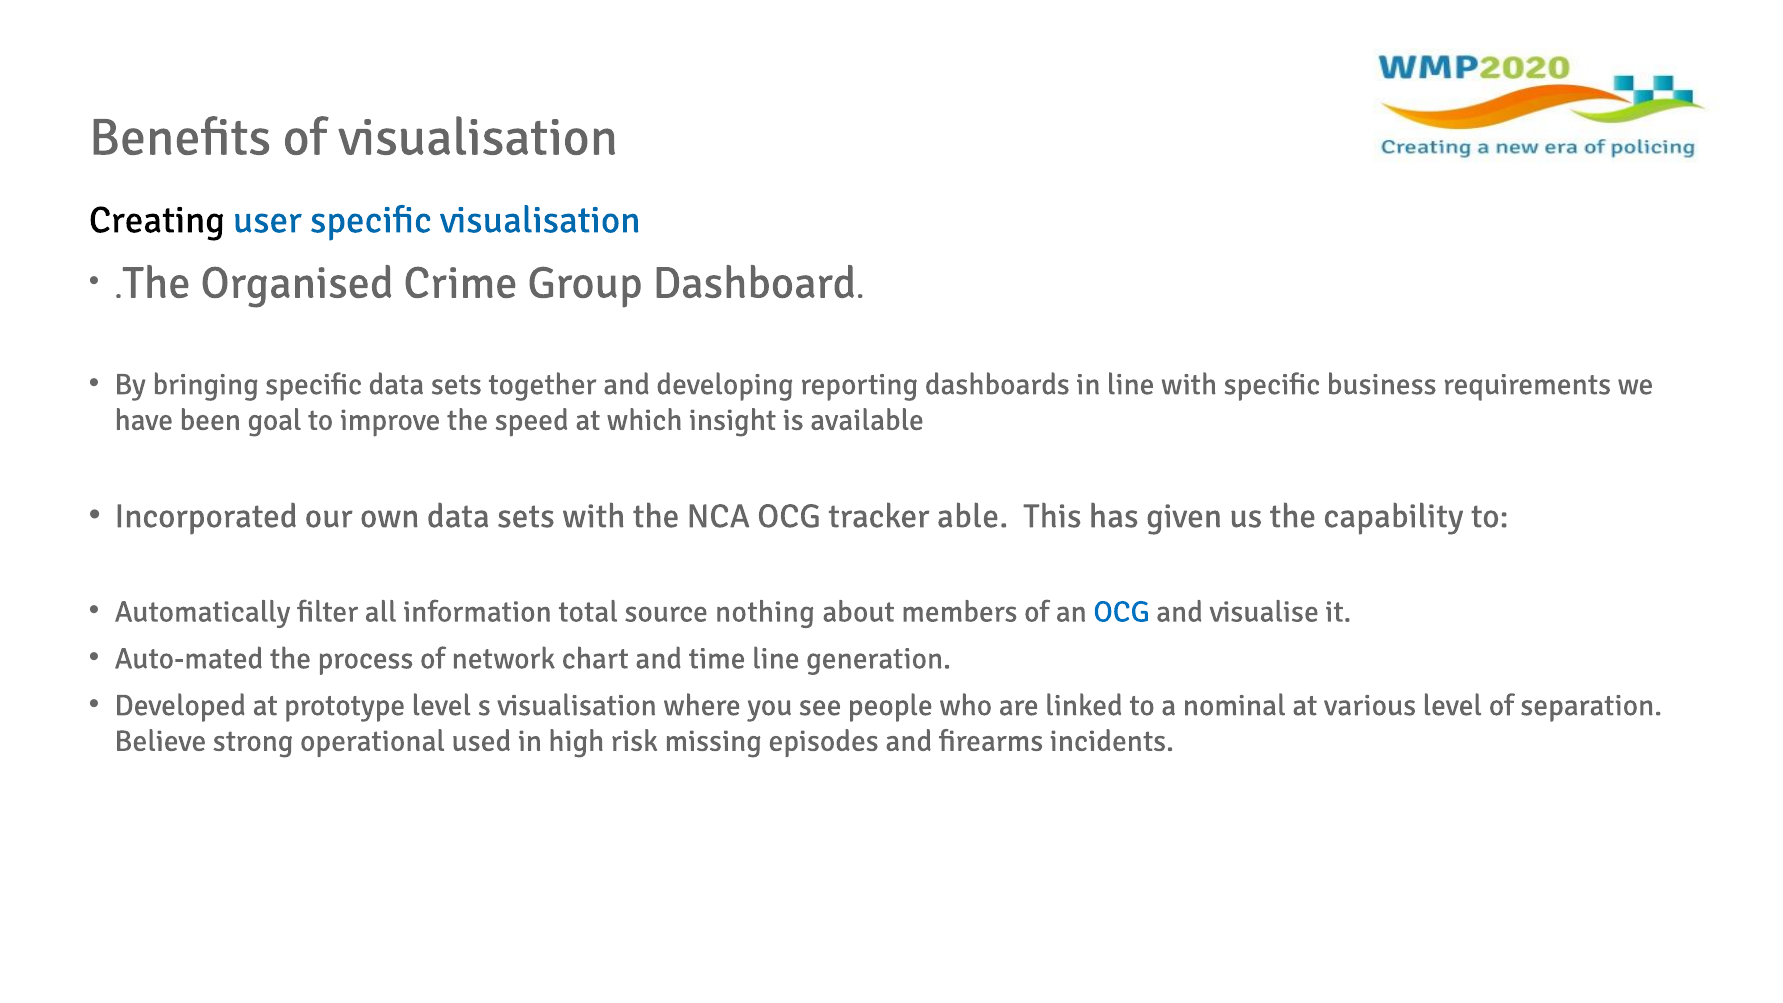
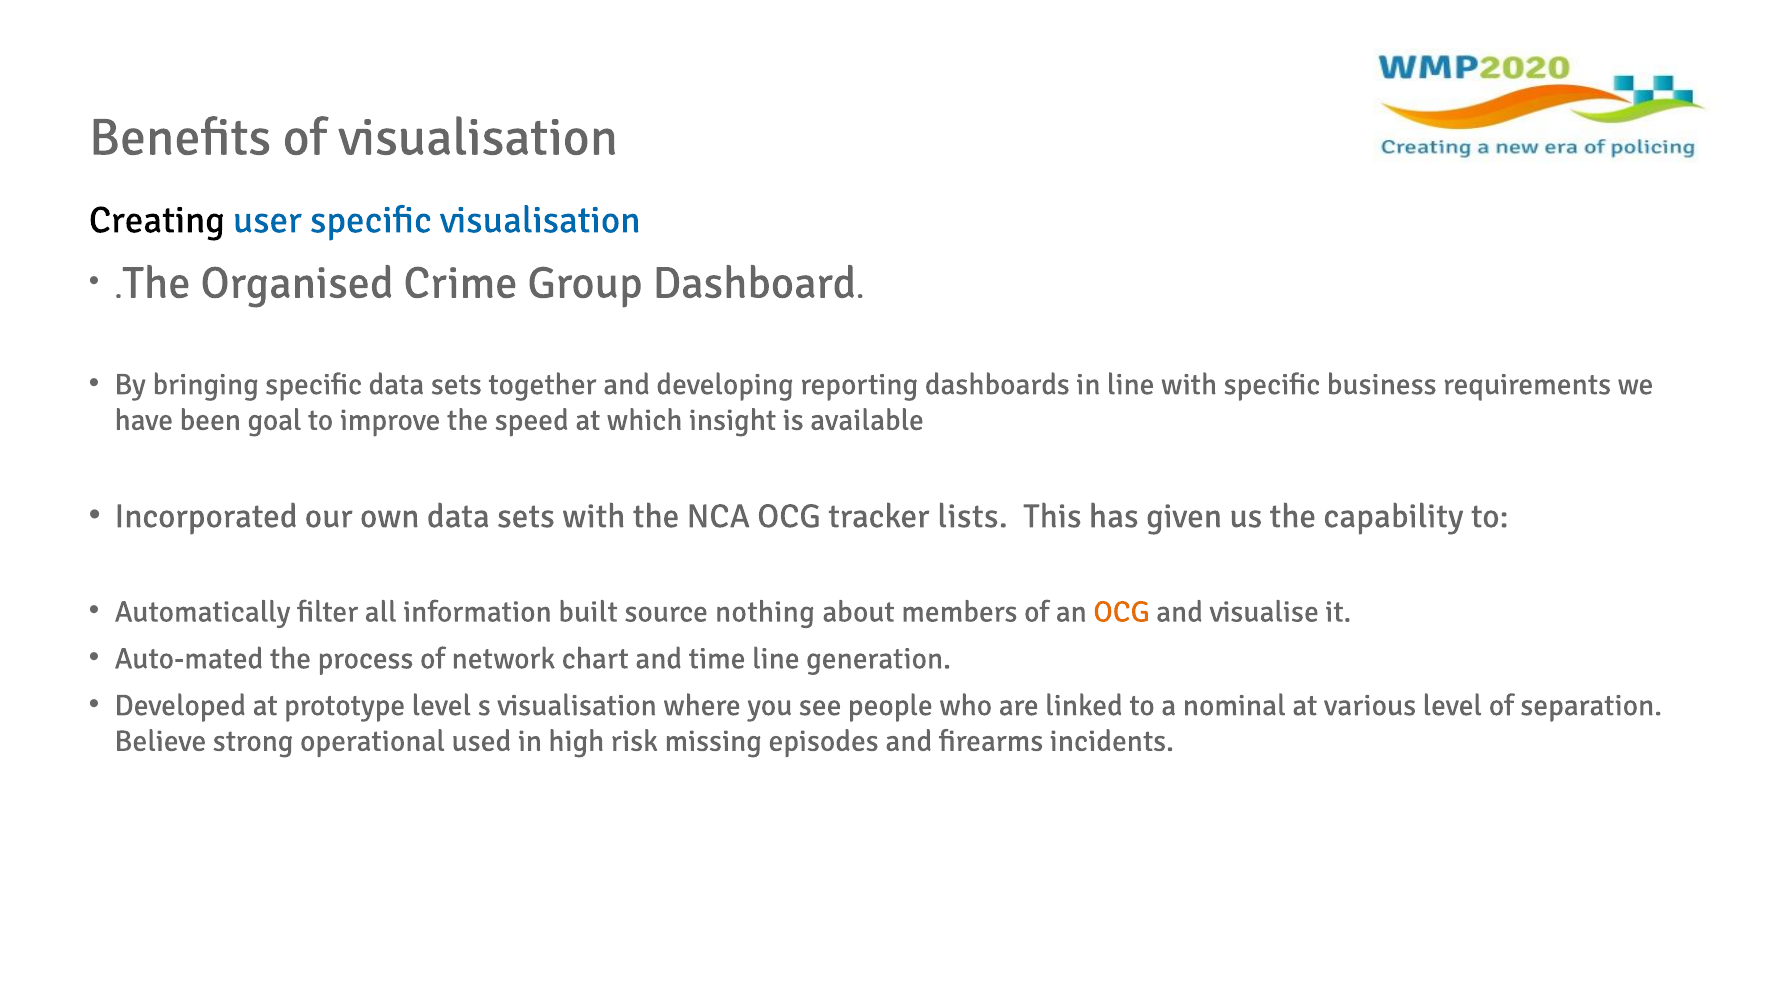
able: able -> lists (973, 516)
total: total -> built (588, 612)
OCG colour: blue -> orange (1121, 612)
